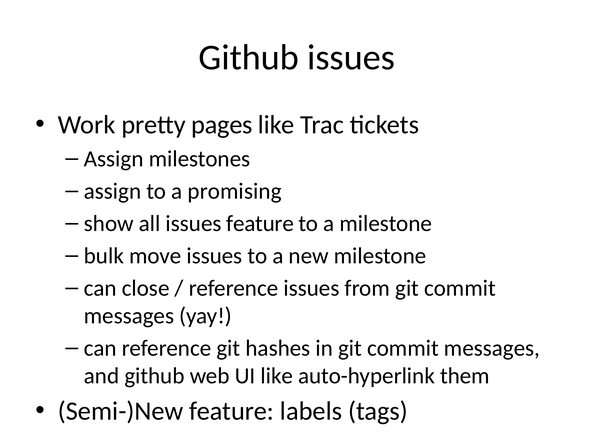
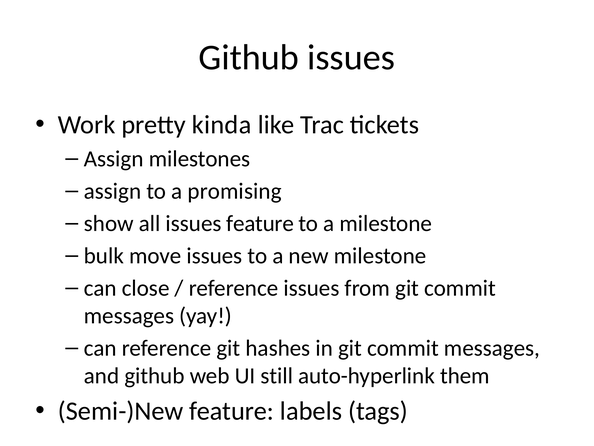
pages: pages -> kinda (222, 125)
UI like: like -> still (277, 376)
